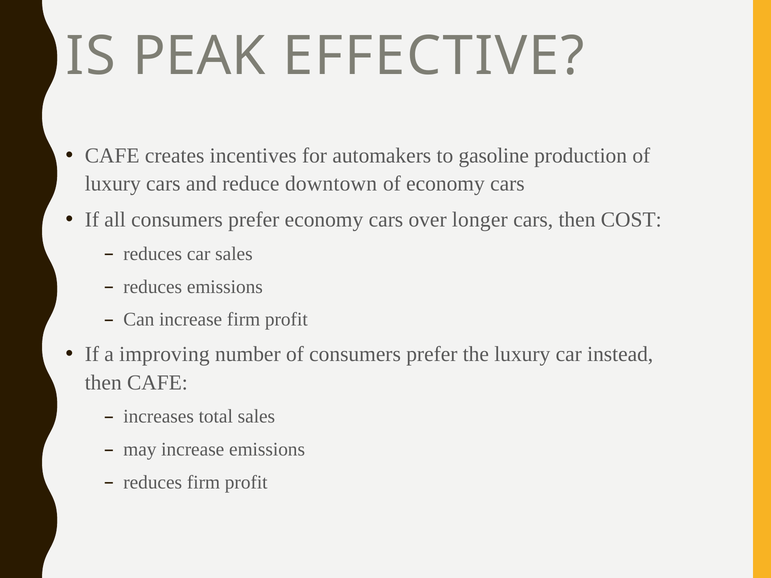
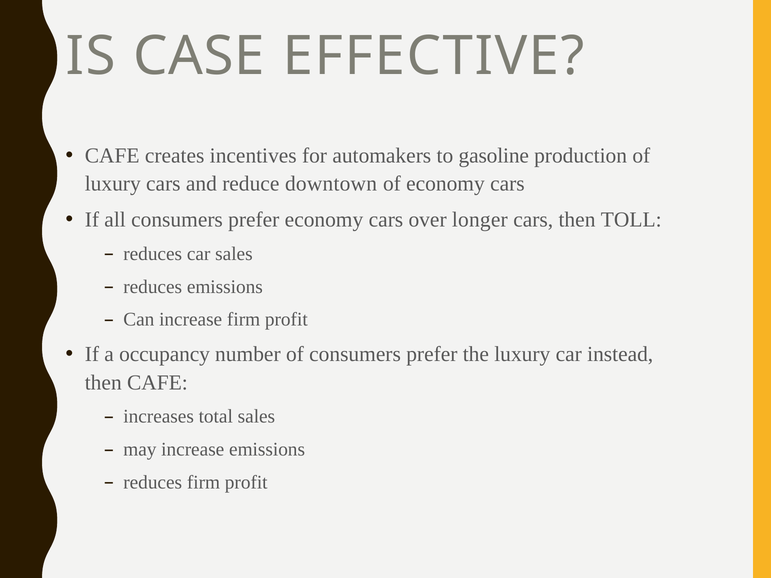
PEAK: PEAK -> CASE (199, 56)
COST: COST -> TOLL (631, 220)
improving: improving -> occupancy (165, 354)
